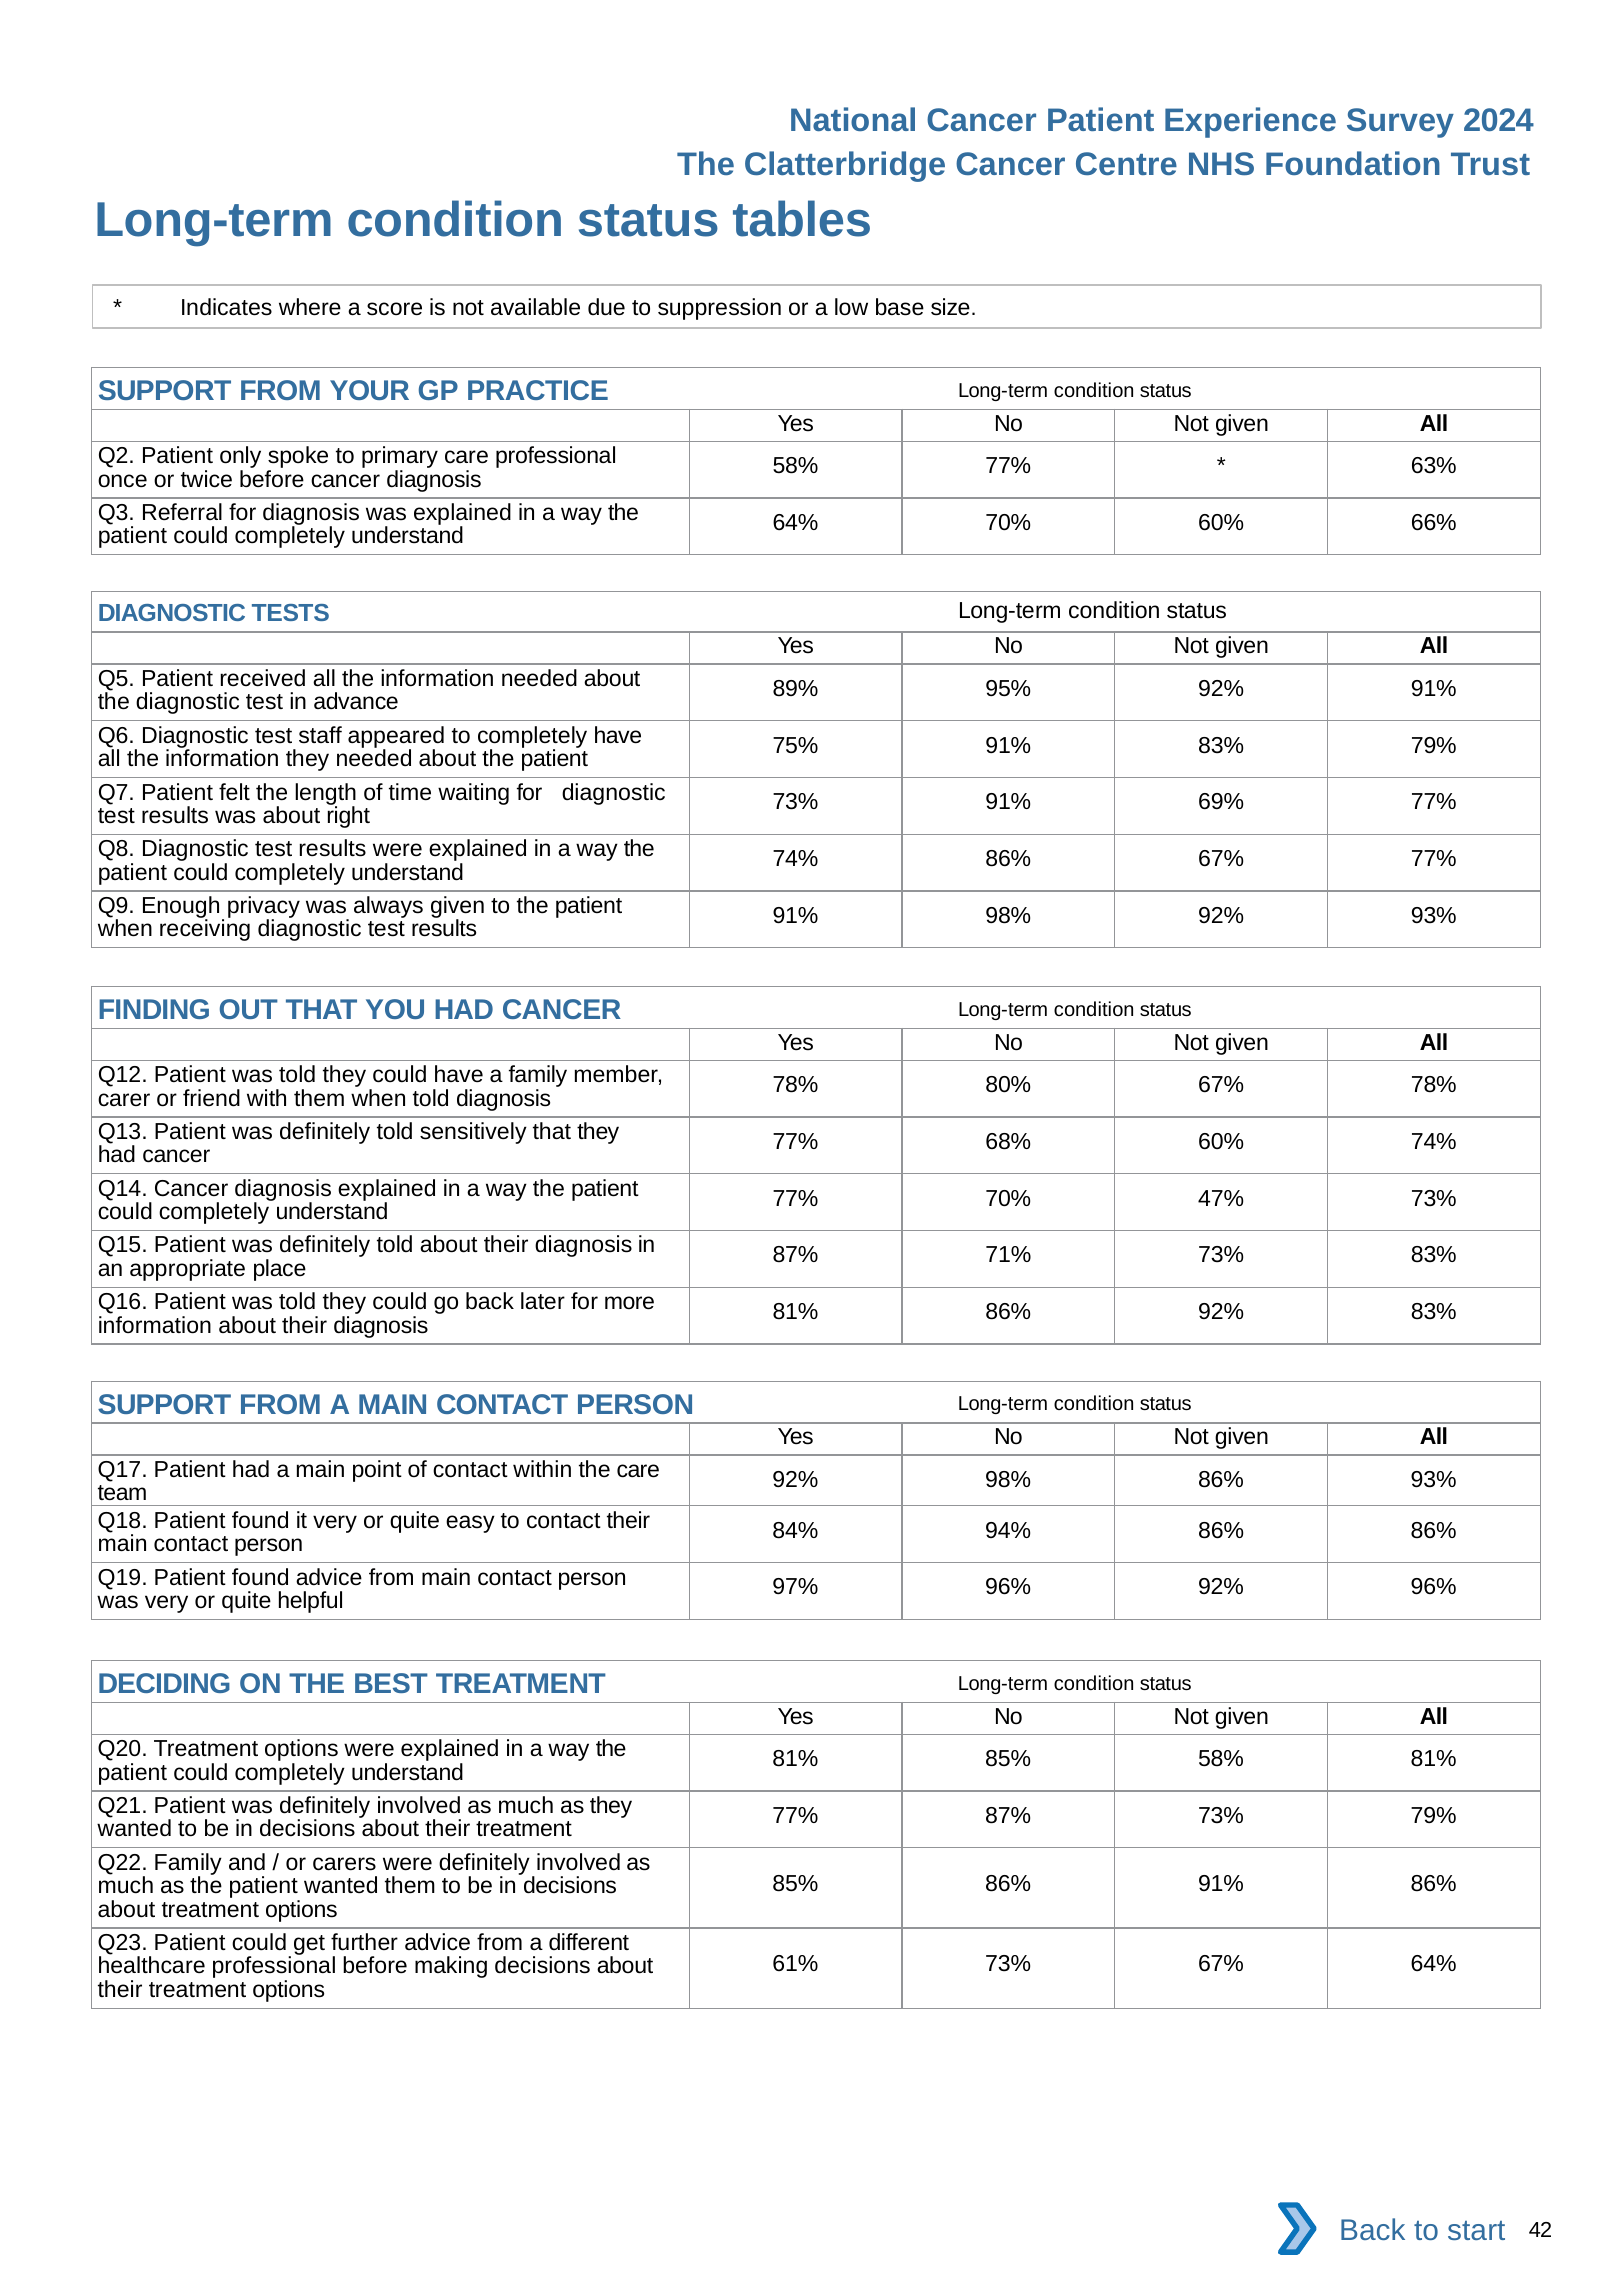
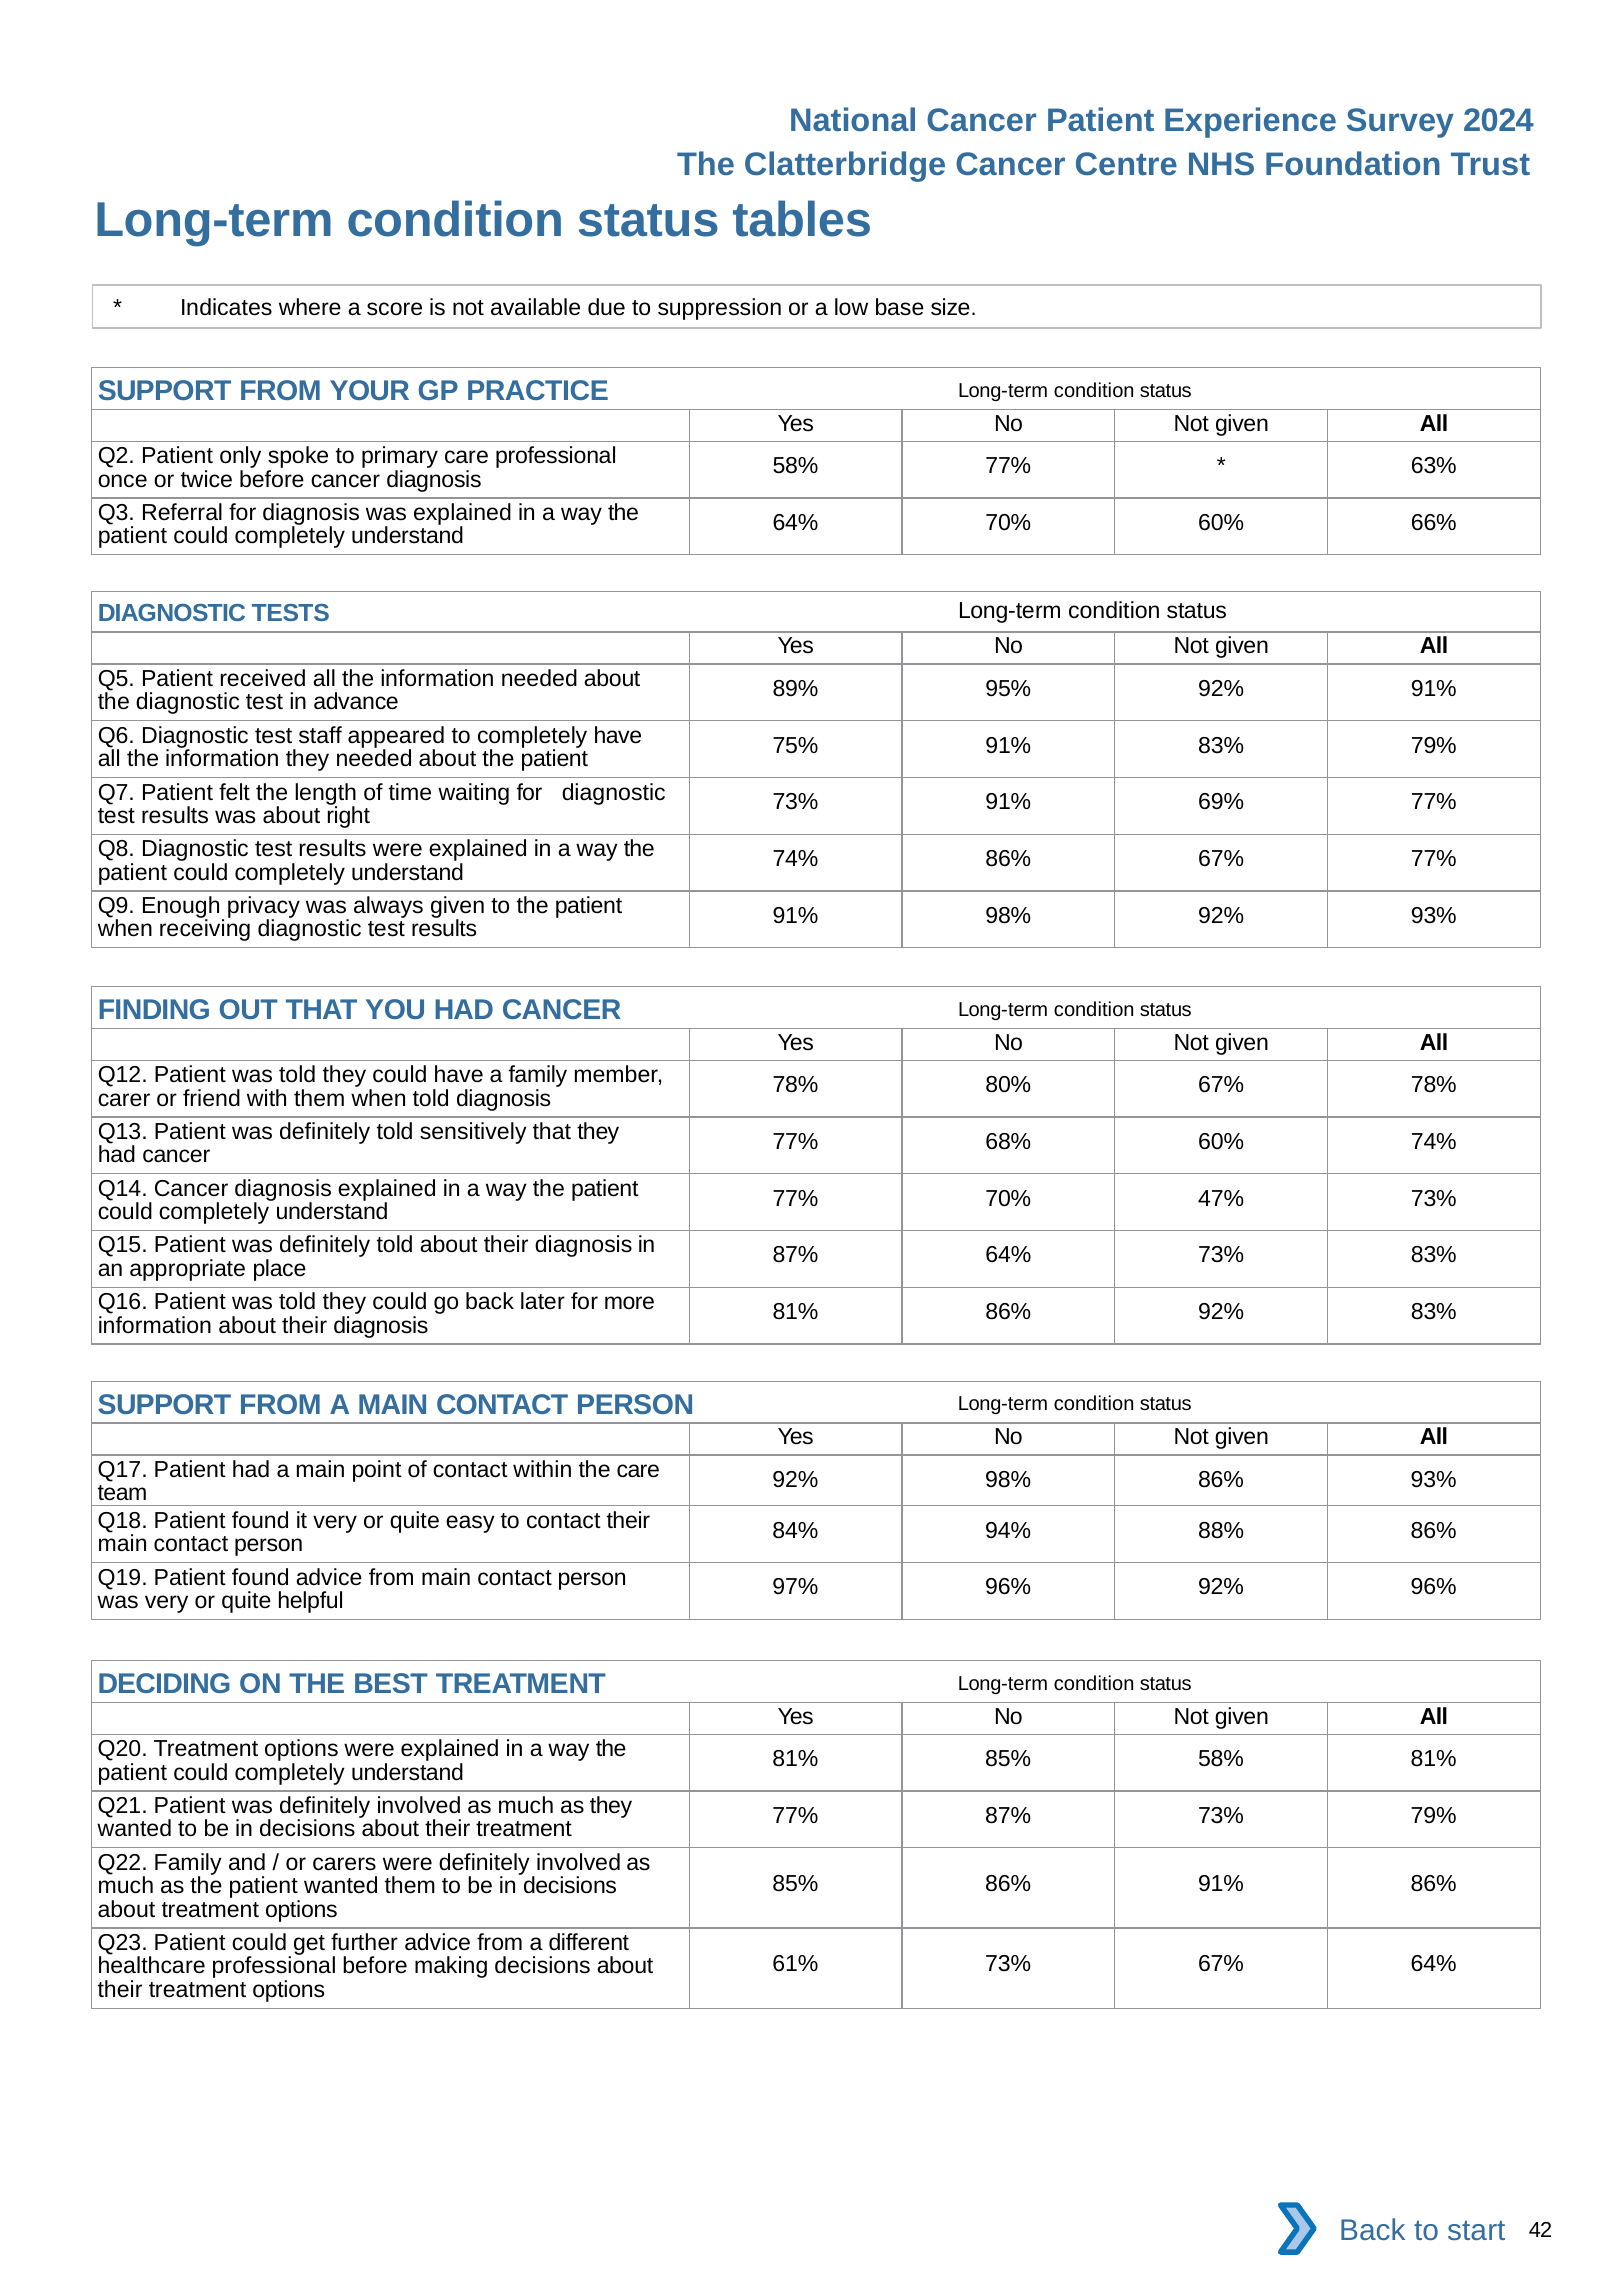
87% 71%: 71% -> 64% (1008, 1255)
94% 86%: 86% -> 88% (1221, 1530)
